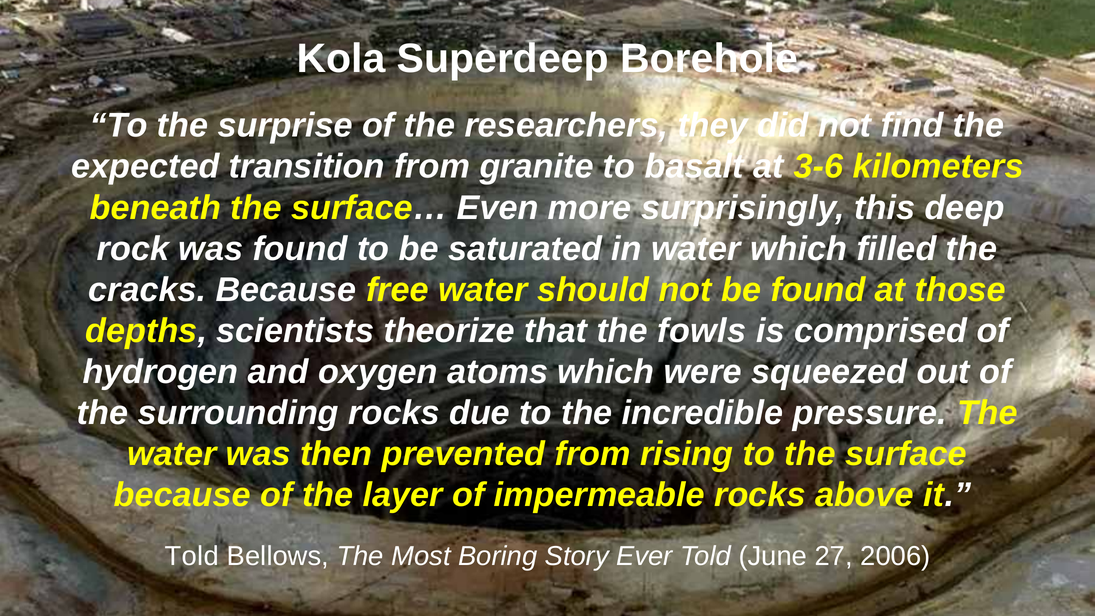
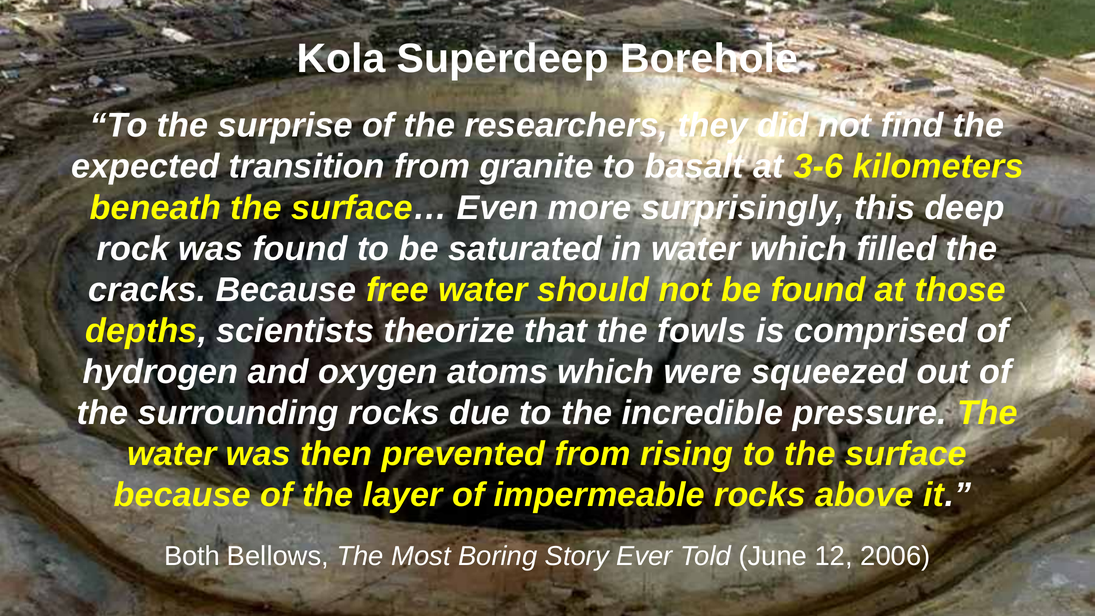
Told: Told -> Both (192, 556)
27: 27 -> 12 (834, 556)
